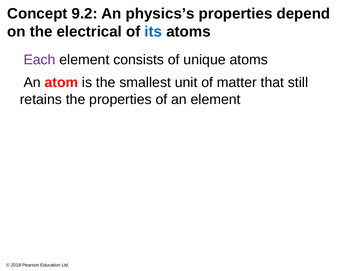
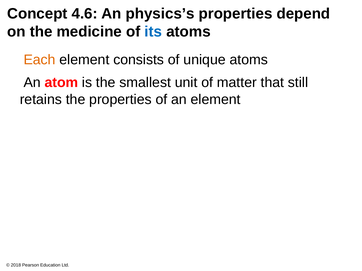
9.2: 9.2 -> 4.6 (85, 14)
electrical: electrical -> medicine (89, 32)
Each colour: purple -> orange (40, 60)
